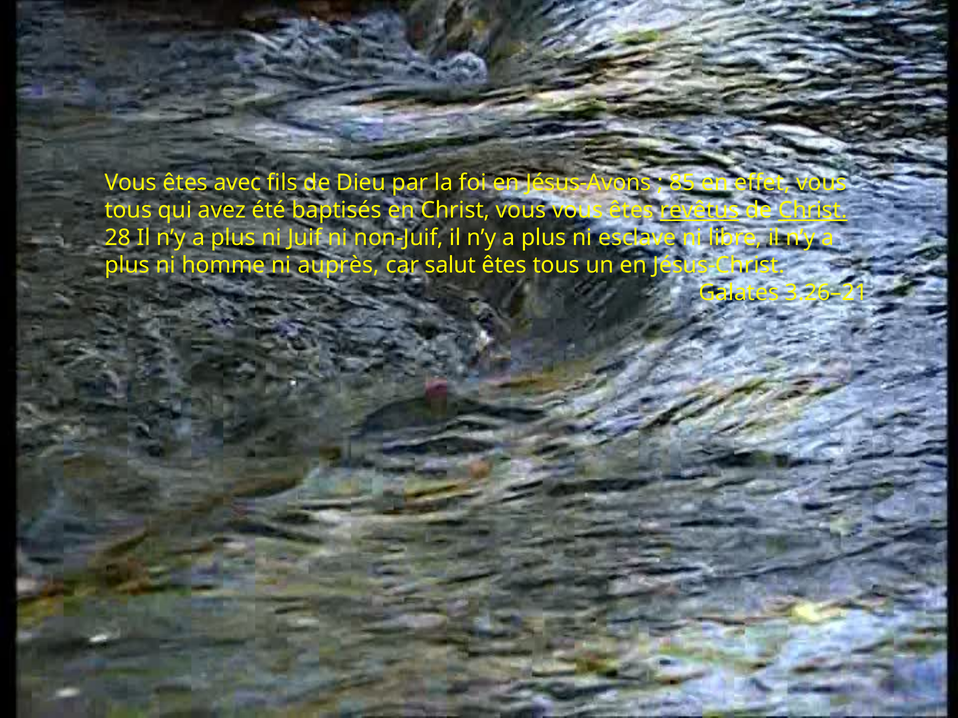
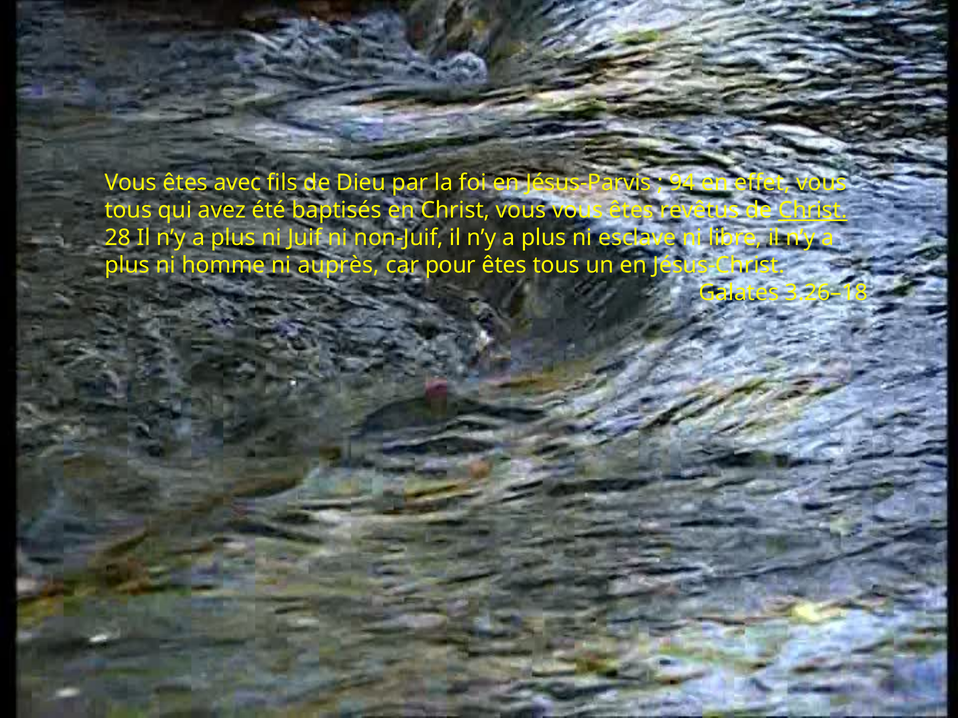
Jésus-Avons: Jésus-Avons -> Jésus-Parvis (588, 183)
85: 85 -> 94 (682, 183)
revêtus underline: present -> none (700, 210)
salut: salut -> pour (450, 265)
3.26–21: 3.26–21 -> 3.26–18 (826, 293)
